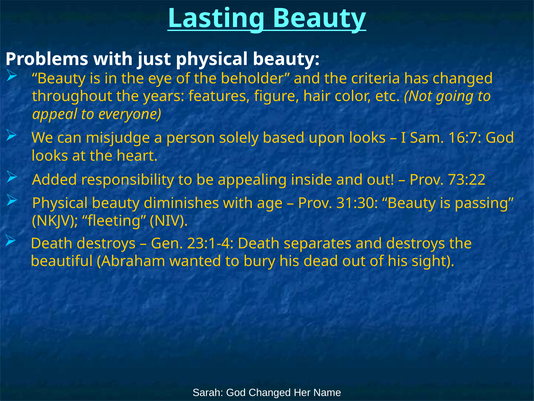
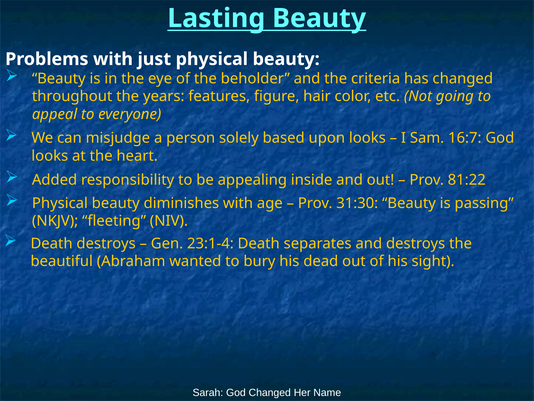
73:22: 73:22 -> 81:22 (467, 180)
